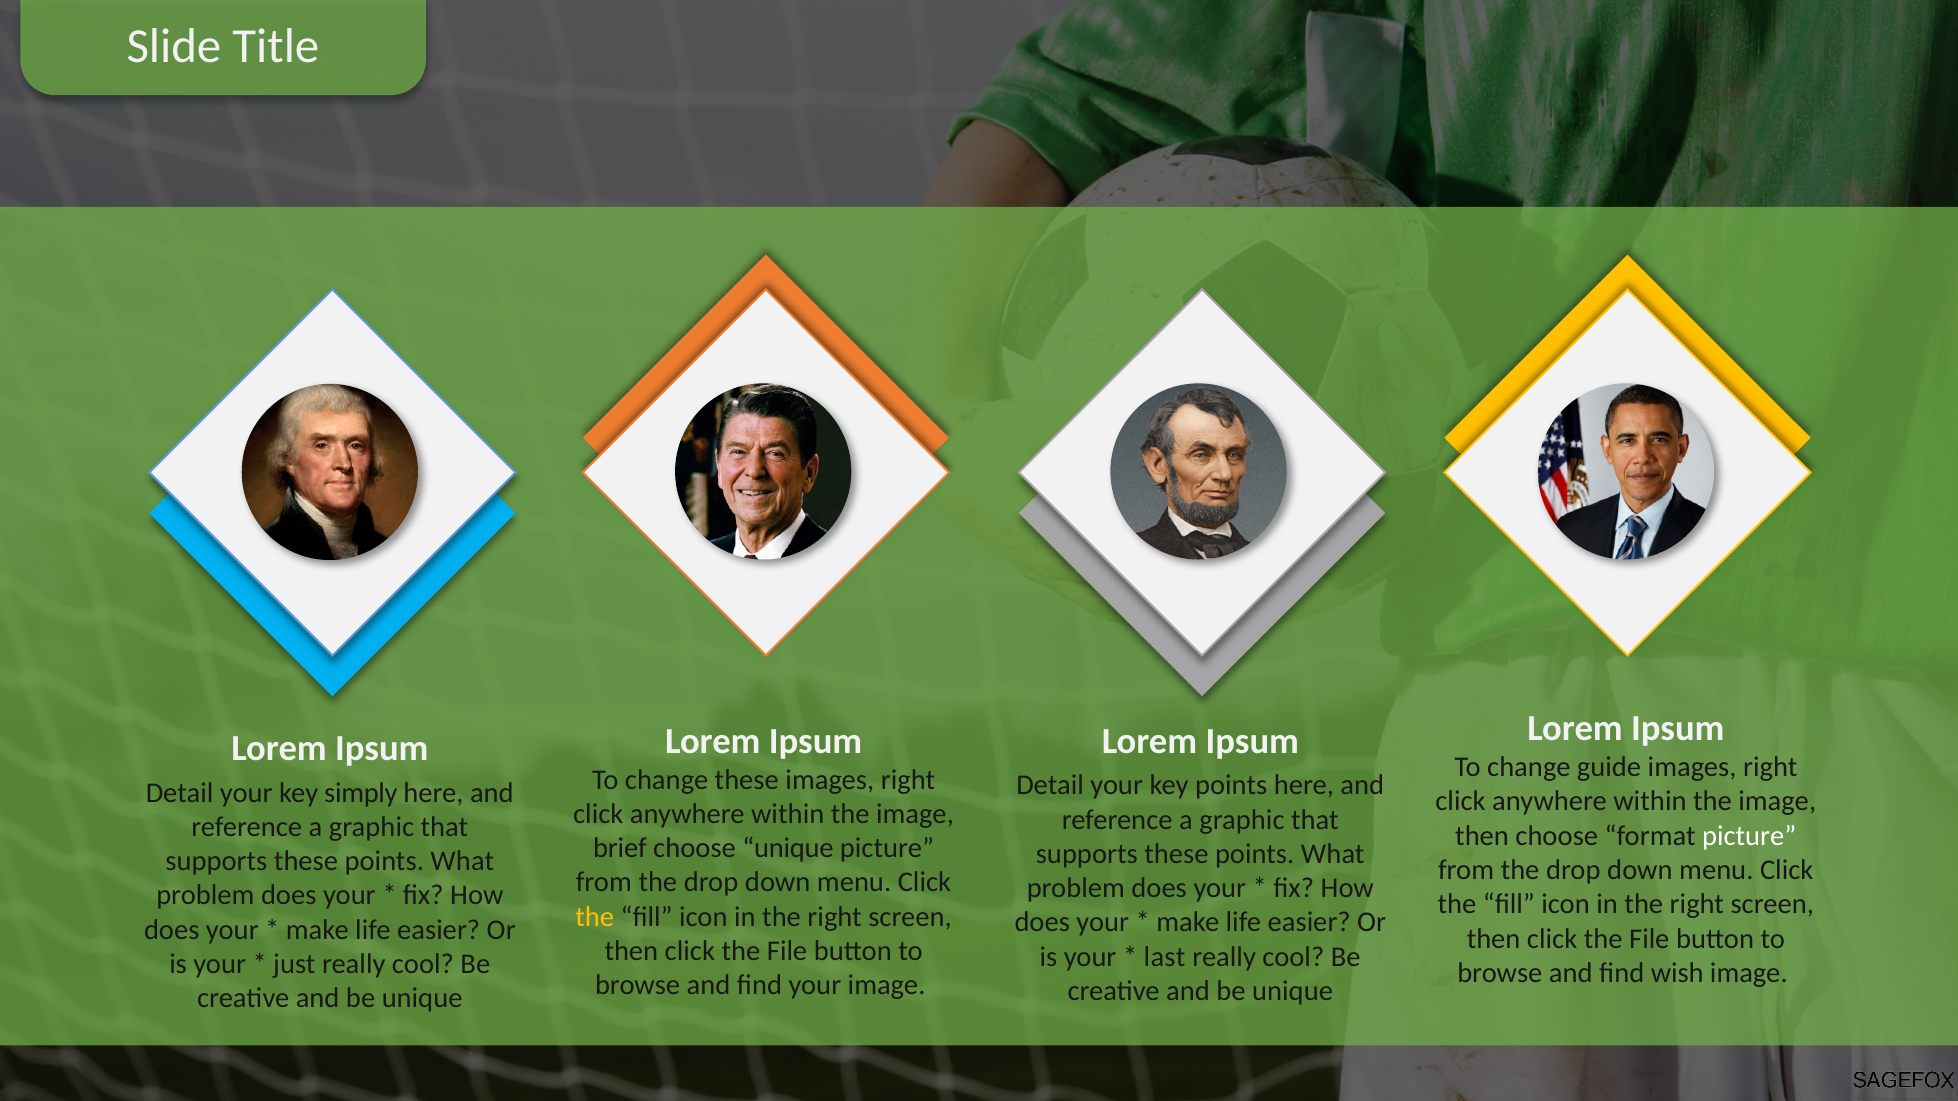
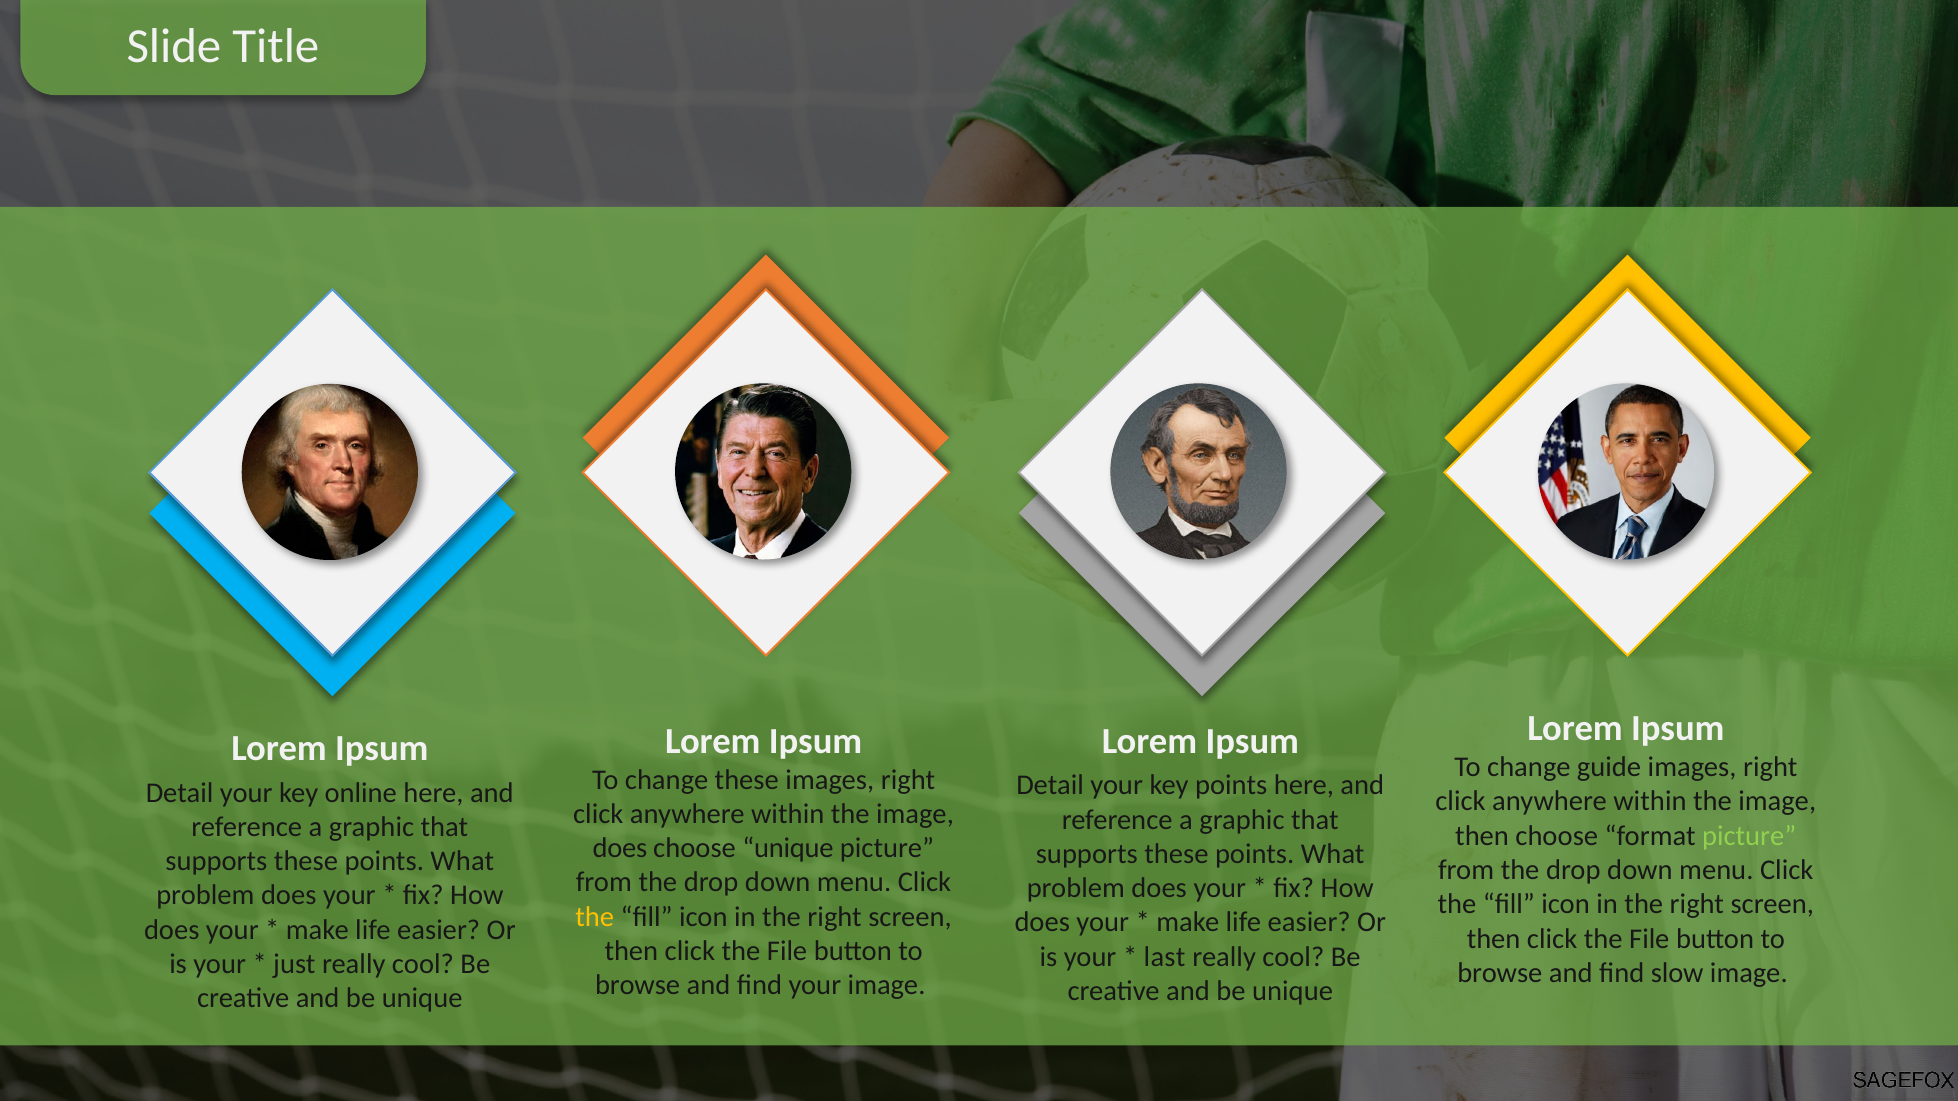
simply: simply -> online (361, 793)
picture colour: white -> light green (1749, 836)
brief: brief -> does (620, 849)
wish: wish -> slow (1677, 973)
